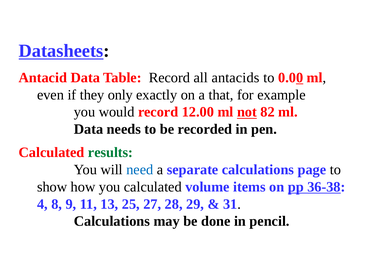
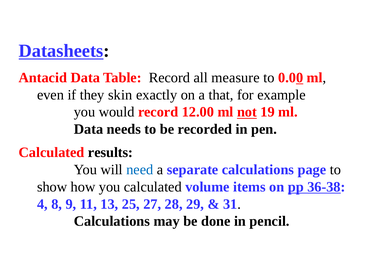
antacids: antacids -> measure (236, 78)
only: only -> skin (120, 95)
82: 82 -> 19 (268, 112)
results colour: green -> black (110, 153)
